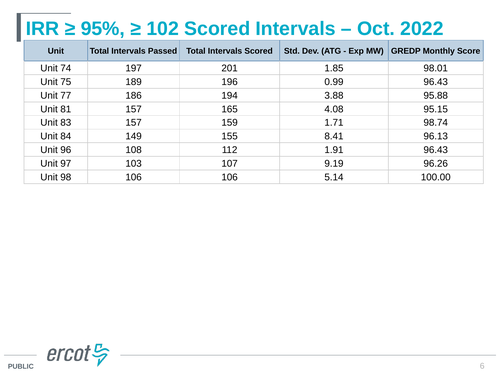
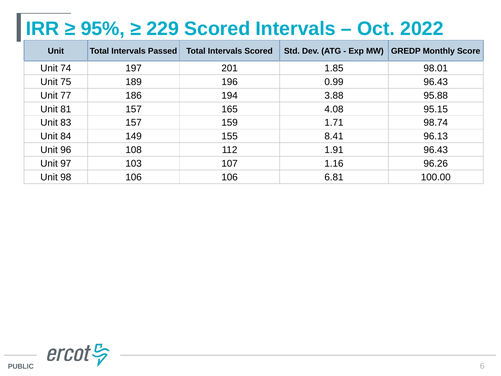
102: 102 -> 229 (163, 29)
9.19: 9.19 -> 1.16 (334, 163)
5.14: 5.14 -> 6.81 (334, 177)
